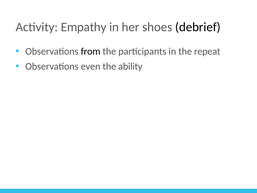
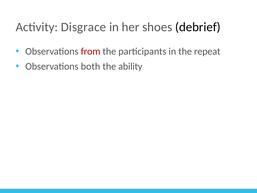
Empathy: Empathy -> Disgrace (84, 27)
from colour: black -> red (91, 51)
even: even -> both (91, 66)
